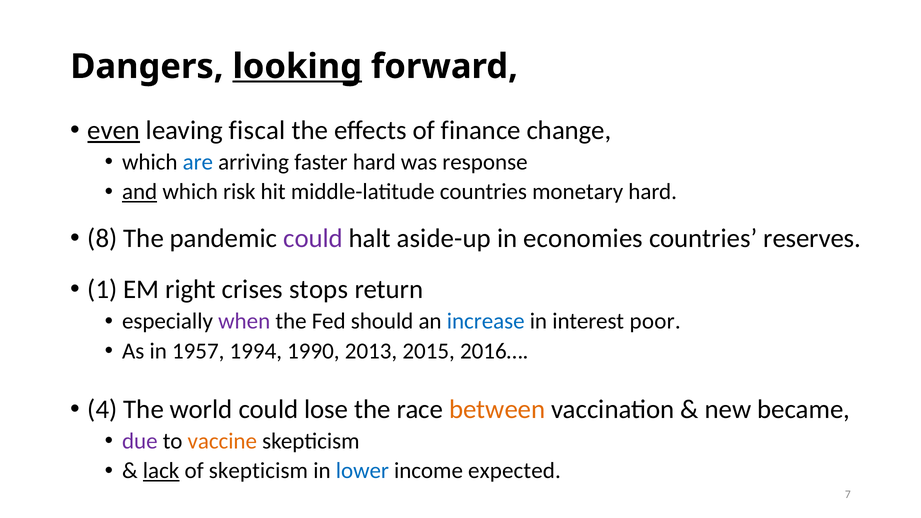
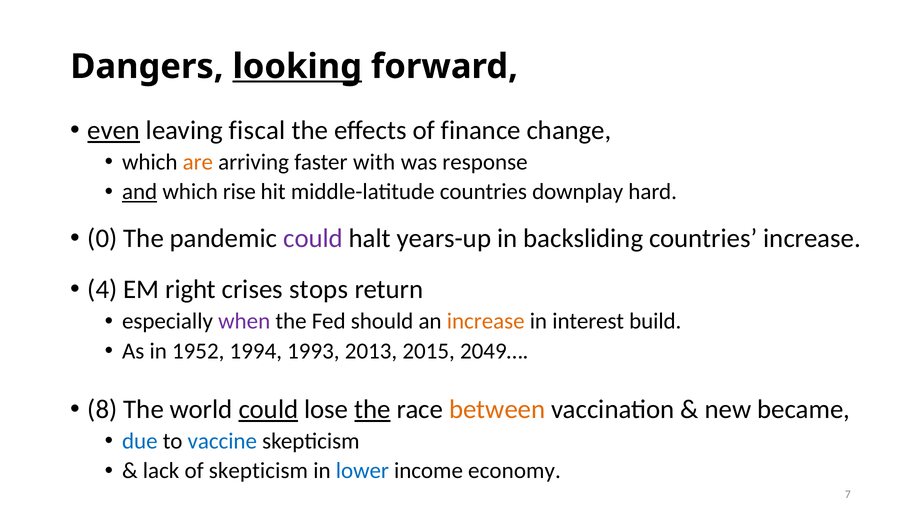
are colour: blue -> orange (198, 162)
faster hard: hard -> with (374, 162)
risk: risk -> rise (239, 192)
monetary: monetary -> downplay (578, 192)
8: 8 -> 0 (102, 239)
aside-up: aside-up -> years-up (444, 239)
economies: economies -> backsliding (583, 239)
countries reserves: reserves -> increase (812, 239)
1: 1 -> 4 (102, 290)
increase colour: blue -> orange (486, 321)
poor: poor -> build (655, 321)
1957: 1957 -> 1952 (198, 351)
1990: 1990 -> 1993 (313, 351)
2016…: 2016… -> 2049… (494, 351)
4: 4 -> 8 (102, 409)
could underline: none -> present (268, 409)
the underline: none -> present (373, 409)
due colour: purple -> blue (140, 441)
vaccine colour: orange -> blue (222, 441)
lack underline: present -> none (161, 471)
expected: expected -> economy (514, 471)
